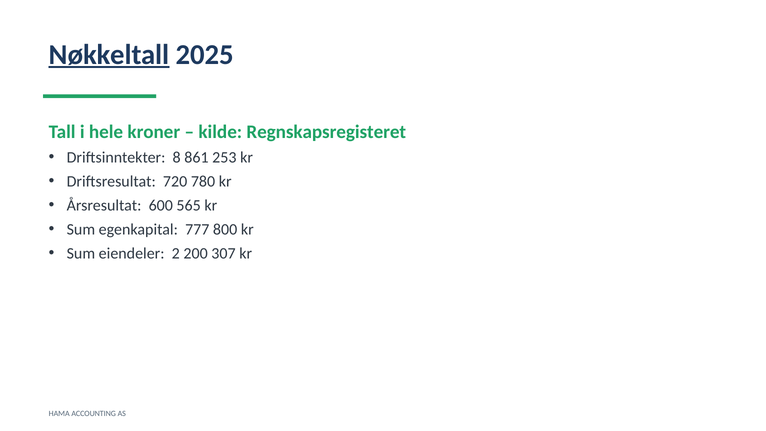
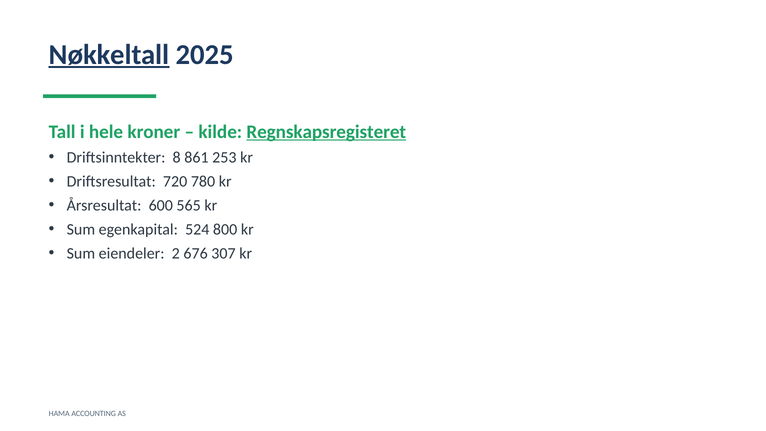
Regnskapsregisteret underline: none -> present (326, 132)
777: 777 -> 524 (197, 229)
200: 200 -> 676 (196, 253)
